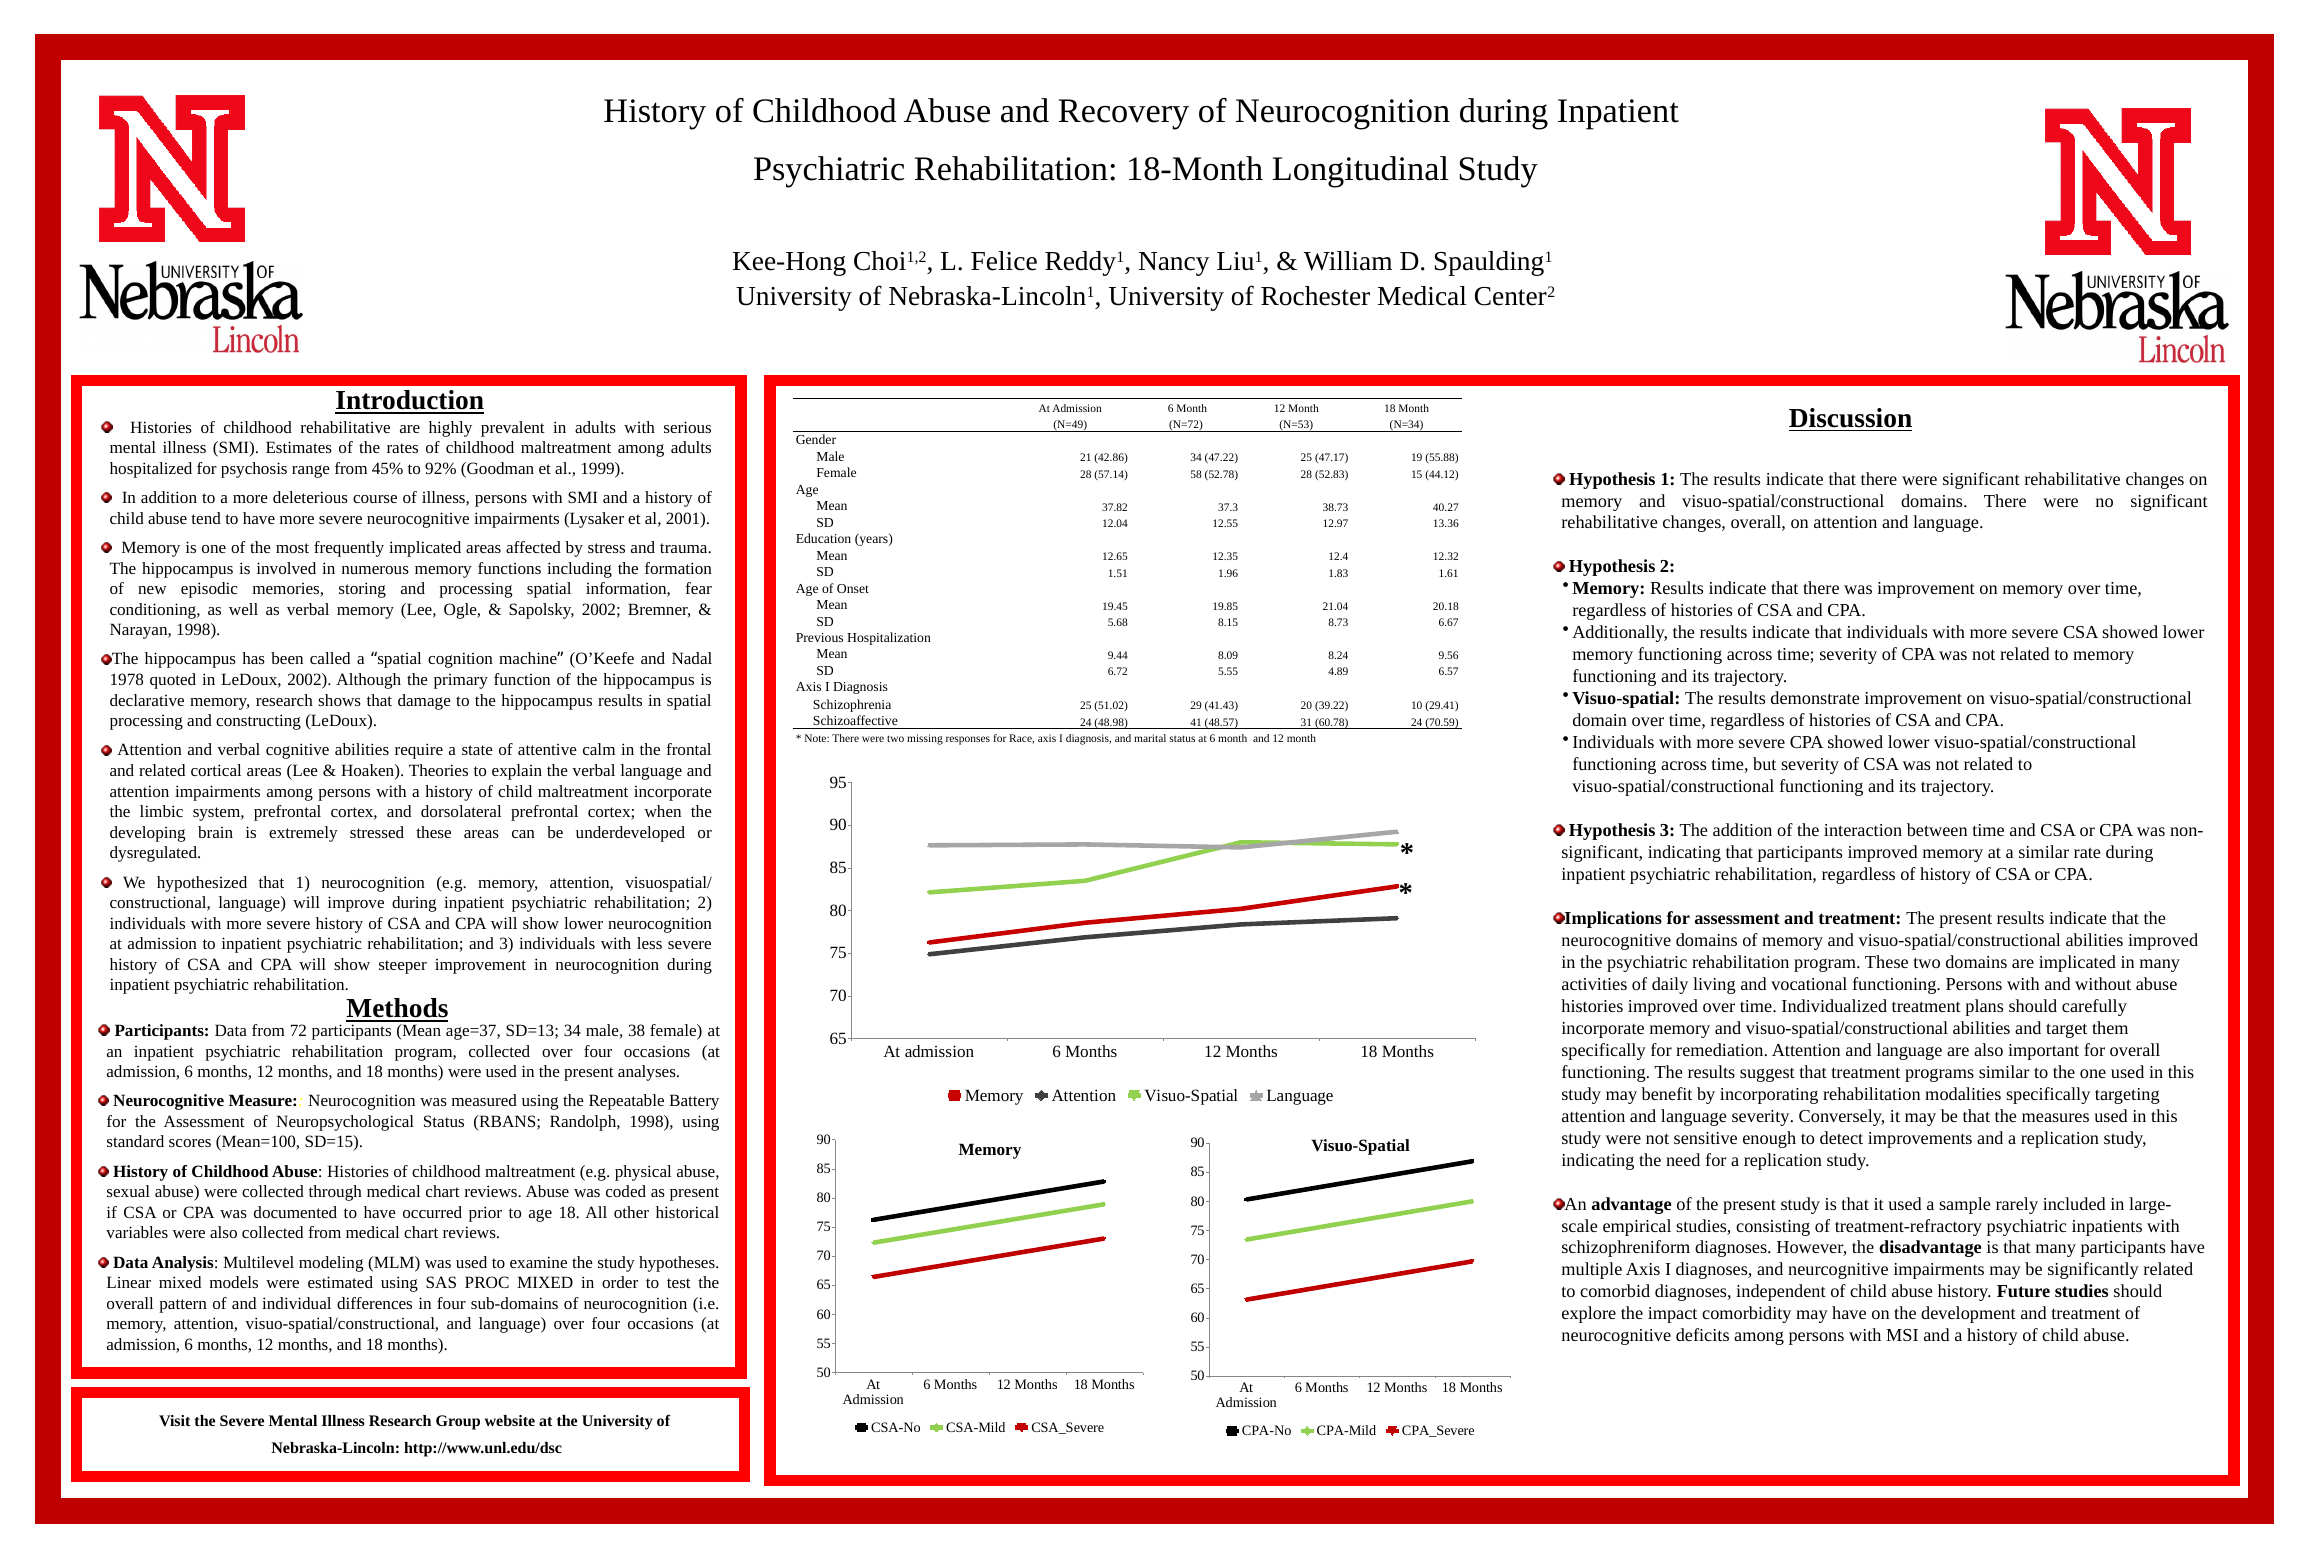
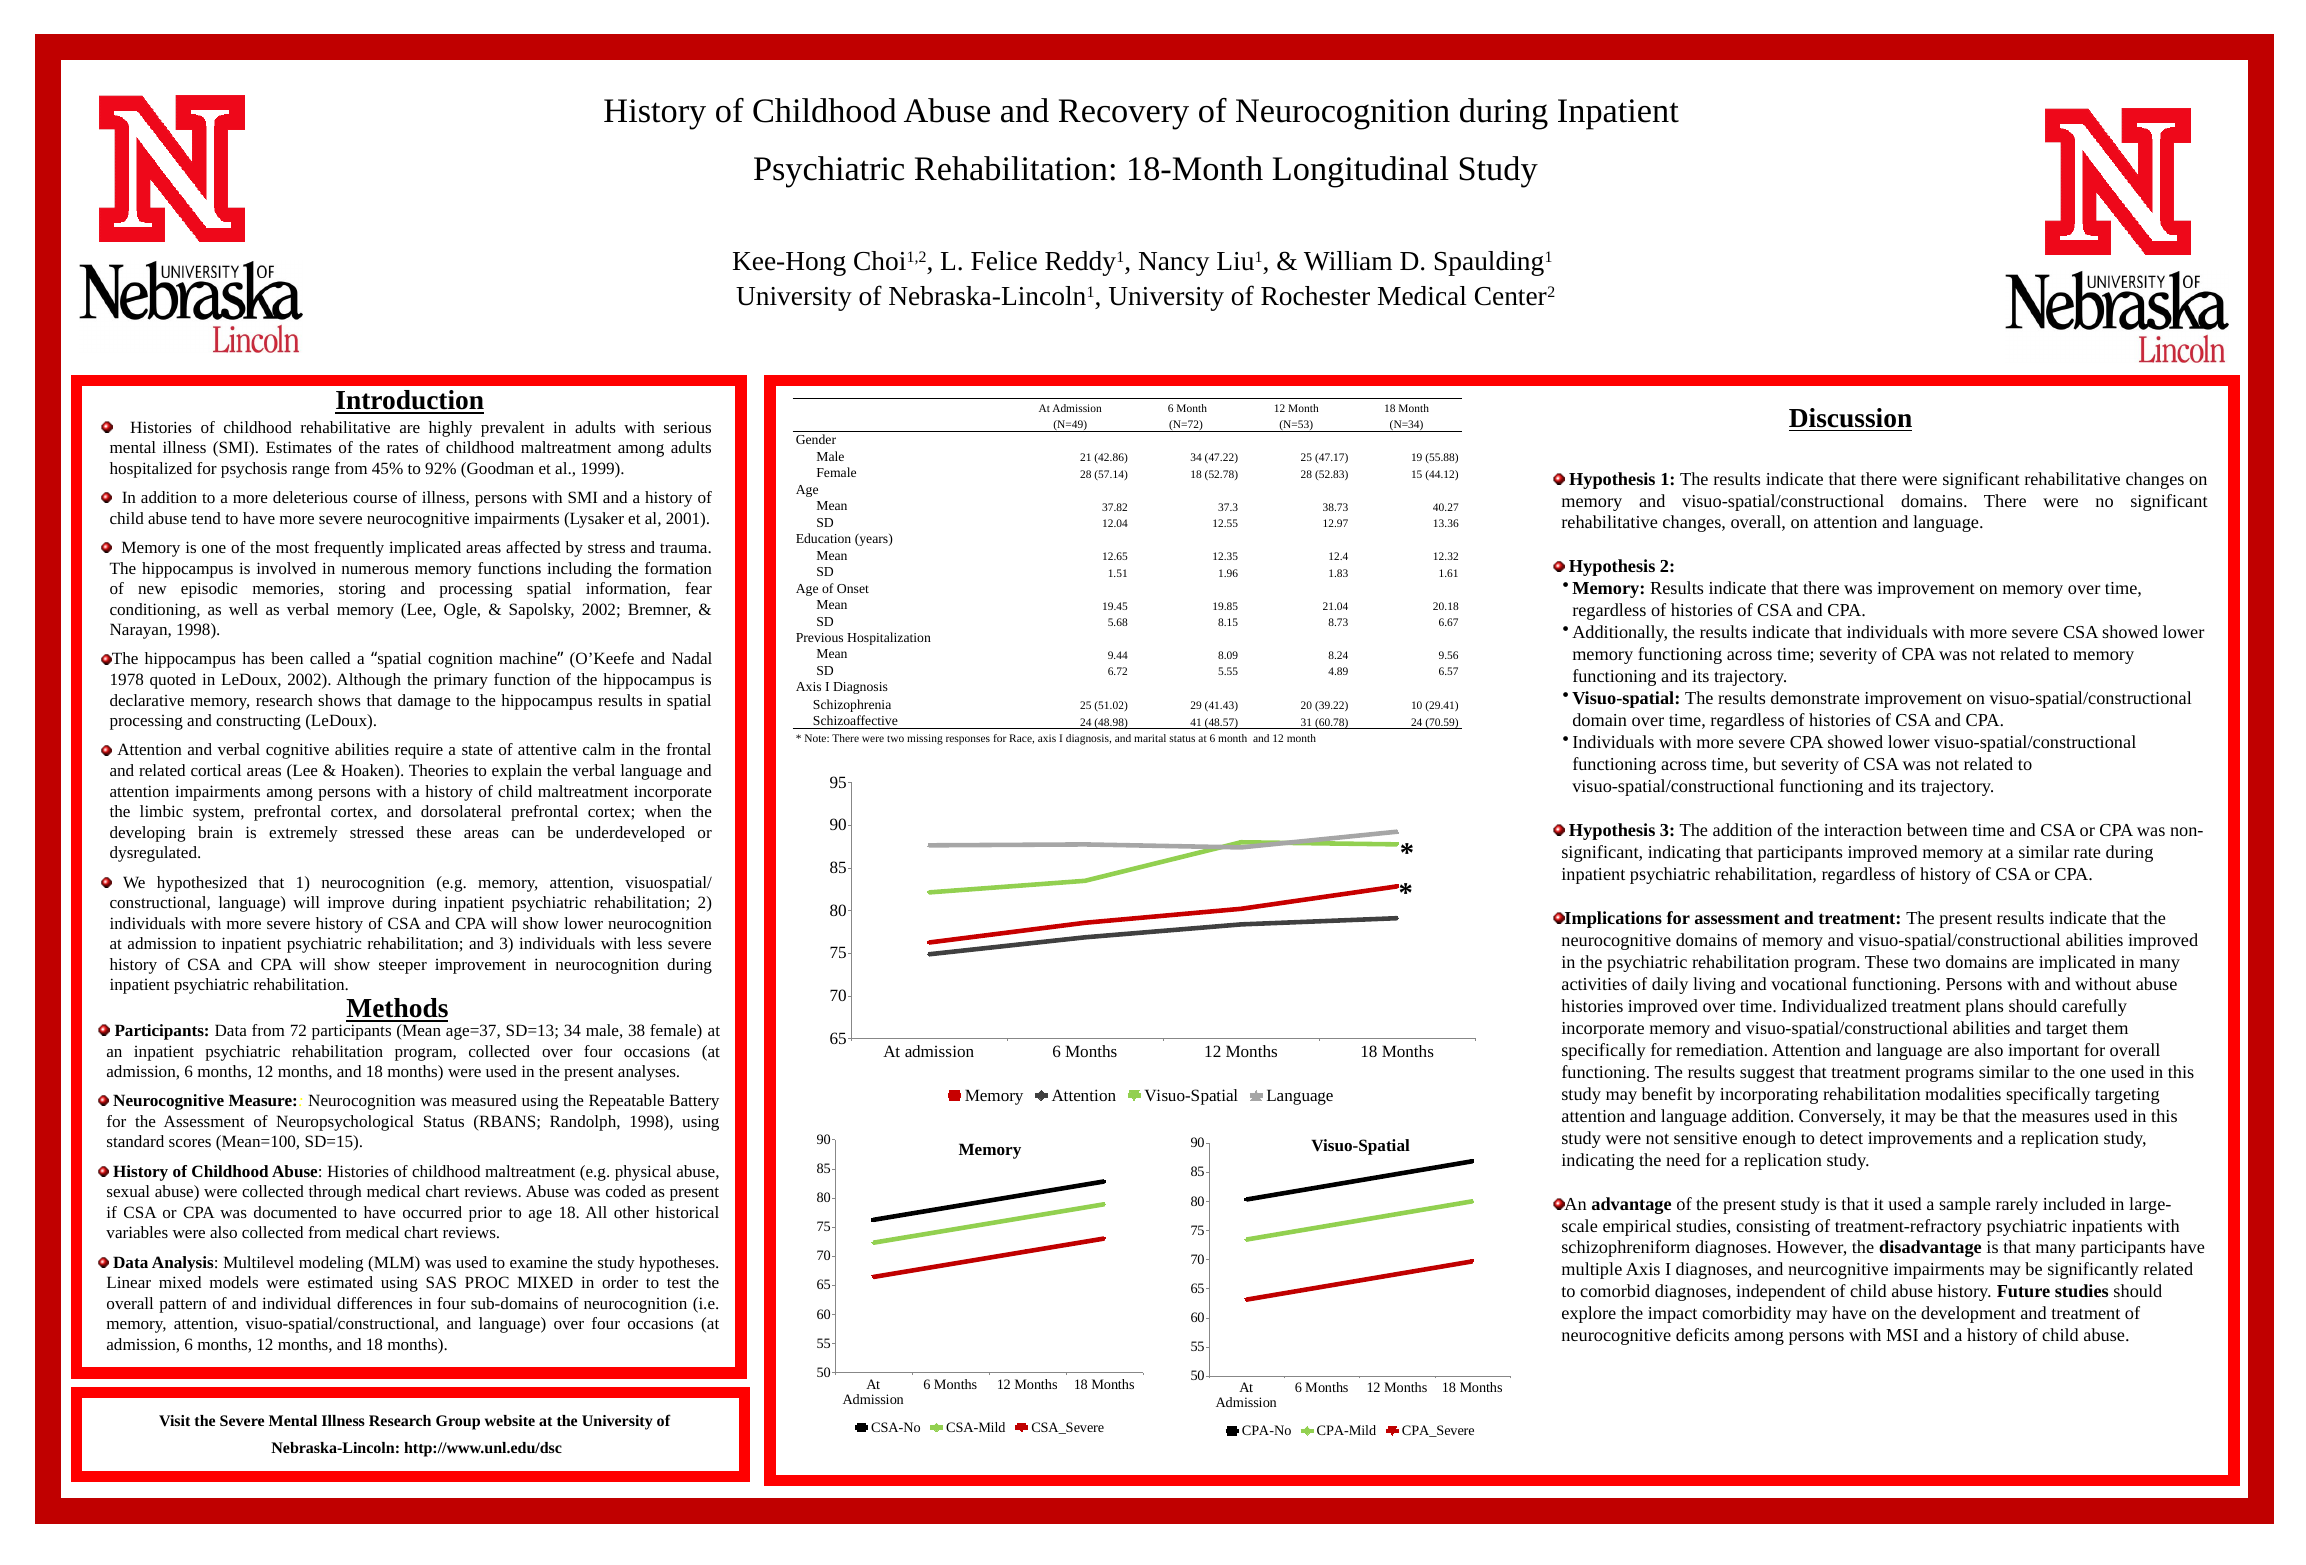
57.14 58: 58 -> 18 (1196, 474)
language severity: severity -> addition (1763, 1116)
